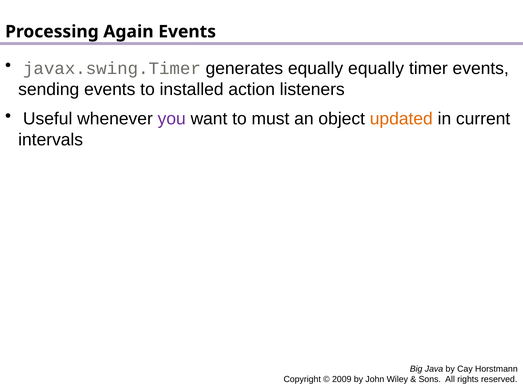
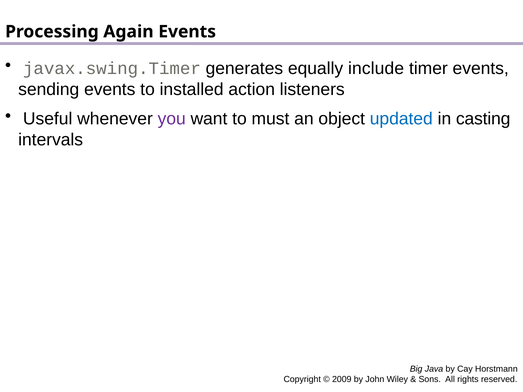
equally equally: equally -> include (376, 68)
updated colour: orange -> blue (401, 119)
current: current -> casting (483, 119)
